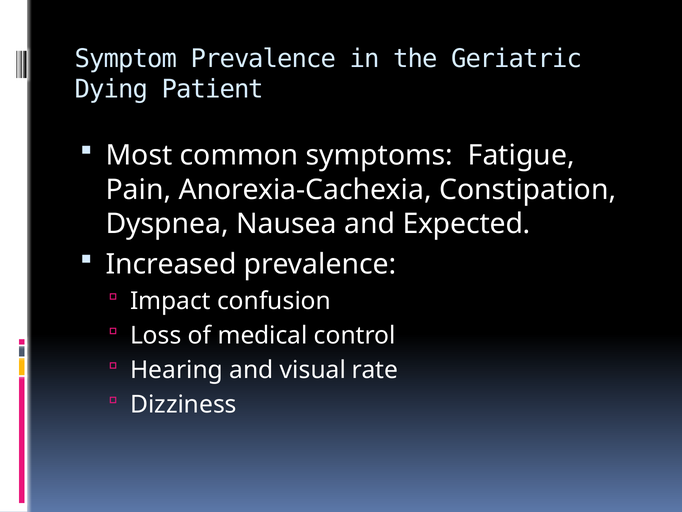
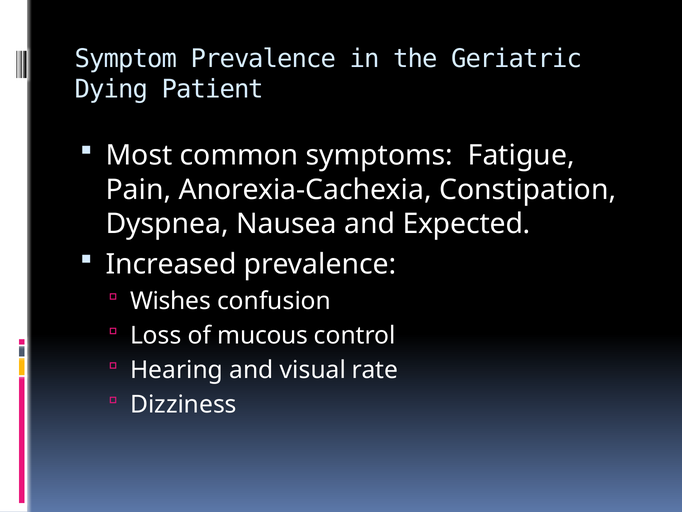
Impact: Impact -> Wishes (171, 301)
medical: medical -> mucous (263, 335)
